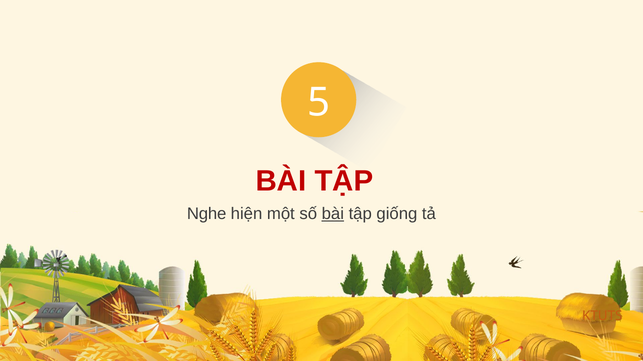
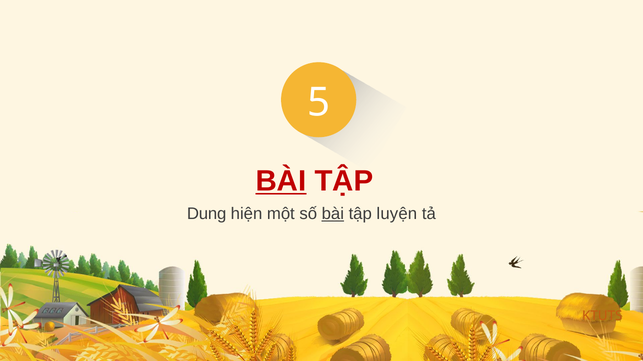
BÀI underline: none -> present (281, 181)
Nghe: Nghe -> Dung (207, 214)
giống: giống -> luyện (397, 214)
